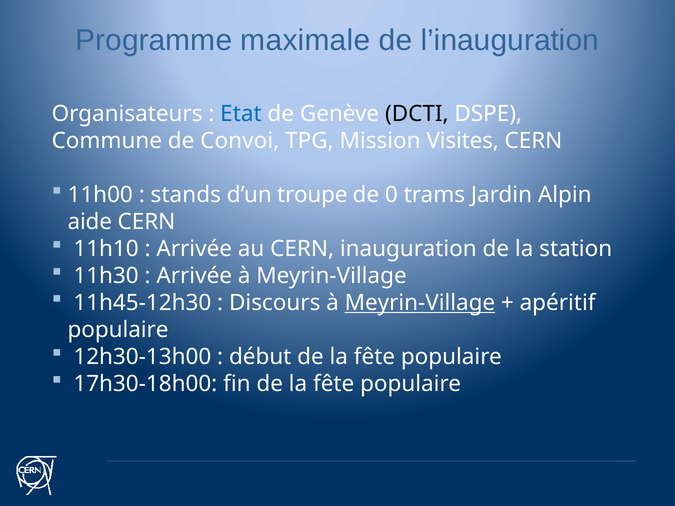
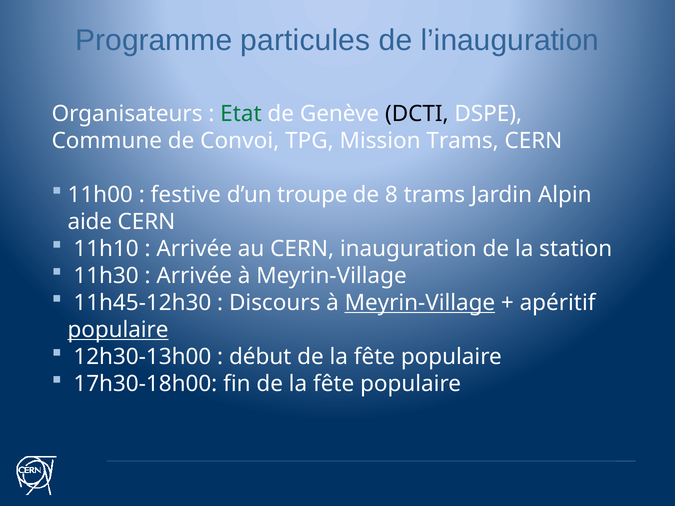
maximale: maximale -> particules (305, 40)
Etat colour: blue -> green (241, 114)
Mission Visites: Visites -> Trams (463, 141)
stands: stands -> festive (186, 195)
0: 0 -> 8 (391, 195)
populaire underline: none -> present (118, 330)
